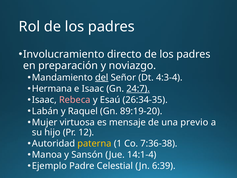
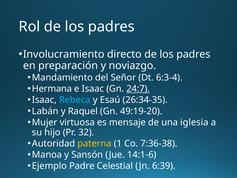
del underline: present -> none (102, 77)
4:3-4: 4:3-4 -> 6:3-4 (169, 77)
Rebeca colour: pink -> light blue (75, 100)
89:19-20: 89:19-20 -> 49:19-20 (141, 111)
previo: previo -> iglesia (194, 122)
12: 12 -> 32 (86, 132)
14:1-4: 14:1-4 -> 14:1-6 (142, 155)
